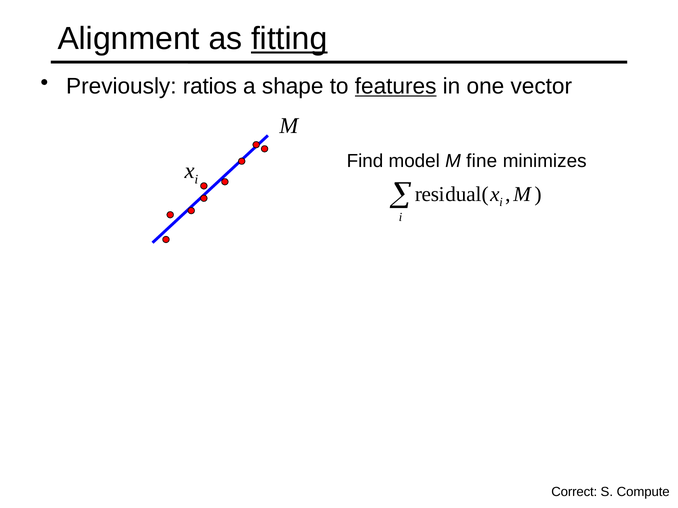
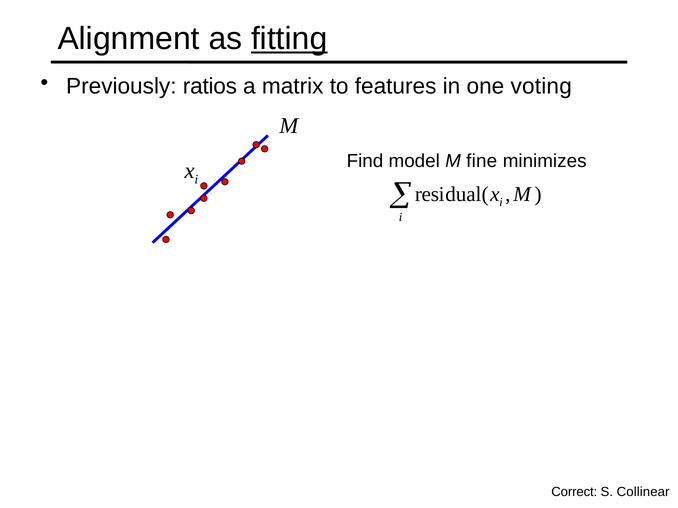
shape: shape -> matrix (293, 86)
features underline: present -> none (396, 86)
vector: vector -> voting (541, 86)
Compute: Compute -> Collinear (643, 492)
